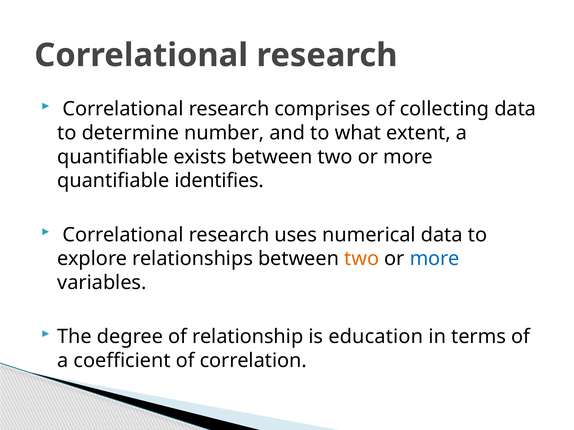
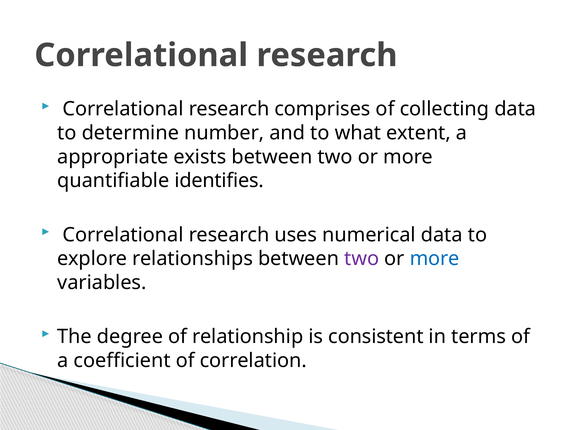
quantifiable: quantifiable -> appropriate (113, 157)
two colour: orange -> purple (362, 259)
education: education -> consistent (376, 337)
